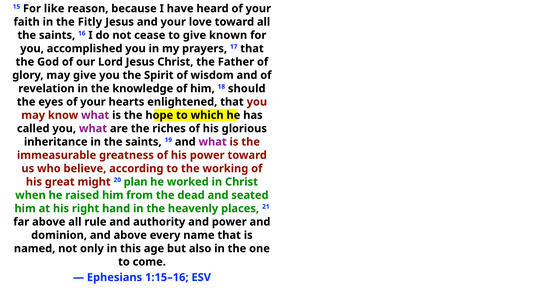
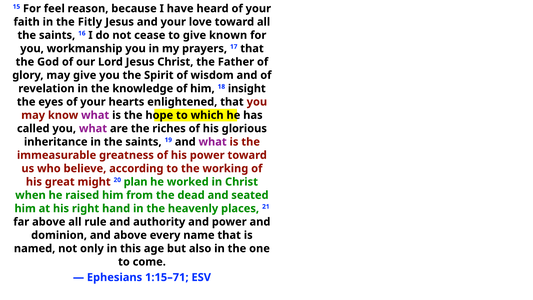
like: like -> feel (54, 9)
accomplished: accomplished -> workmanship (85, 49)
should: should -> insight (247, 88)
1:15–16: 1:15–16 -> 1:15–71 (167, 277)
